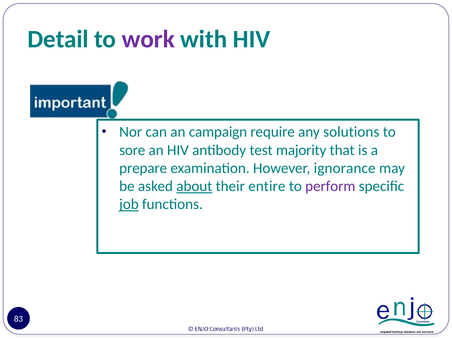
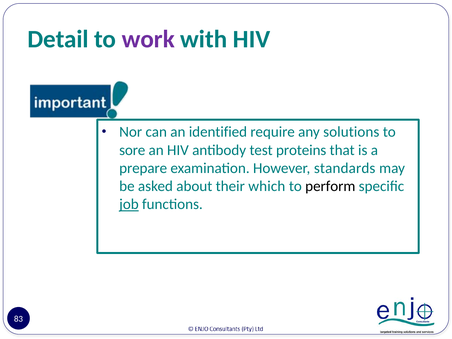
campaign: campaign -> identified (218, 132)
majority: majority -> proteins (301, 150)
ignorance: ignorance -> standards (345, 168)
about underline: present -> none (194, 186)
entire: entire -> which (267, 186)
perform colour: purple -> black (330, 186)
